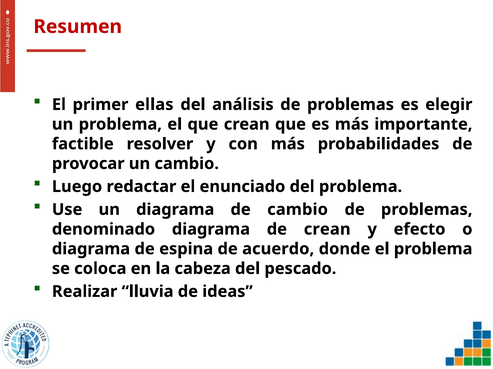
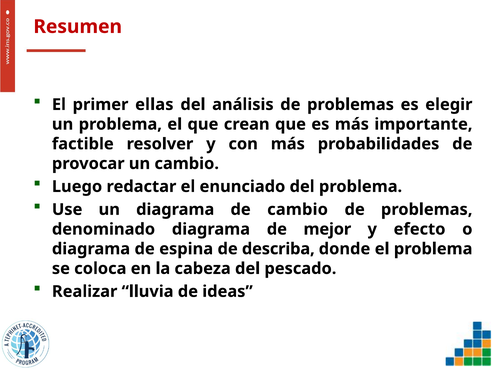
de crean: crean -> mejor (327, 230)
acuerdo: acuerdo -> describa (278, 249)
